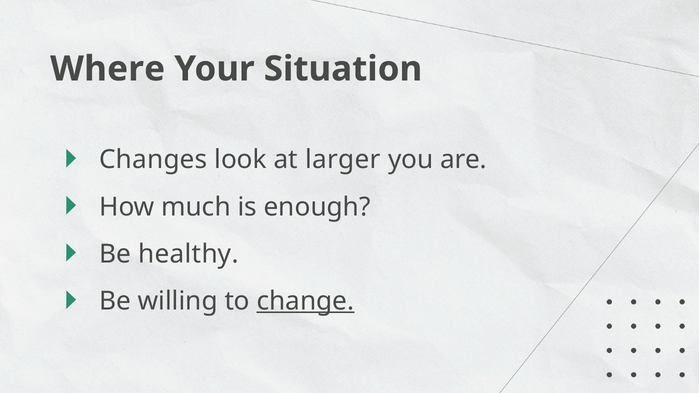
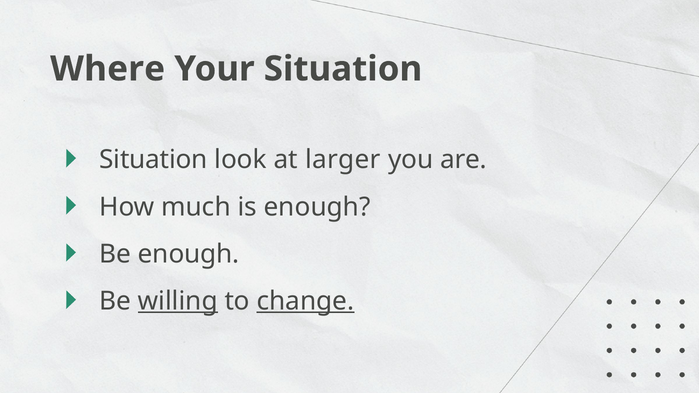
Changes: Changes -> Situation (153, 160)
Be healthy: healthy -> enough (189, 254)
willing underline: none -> present (178, 301)
